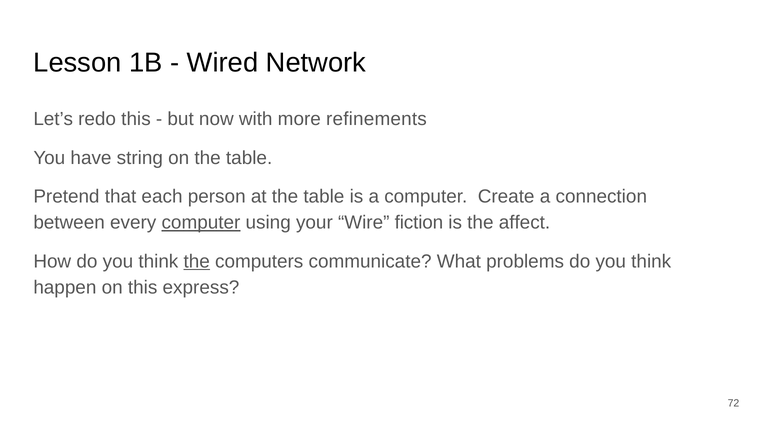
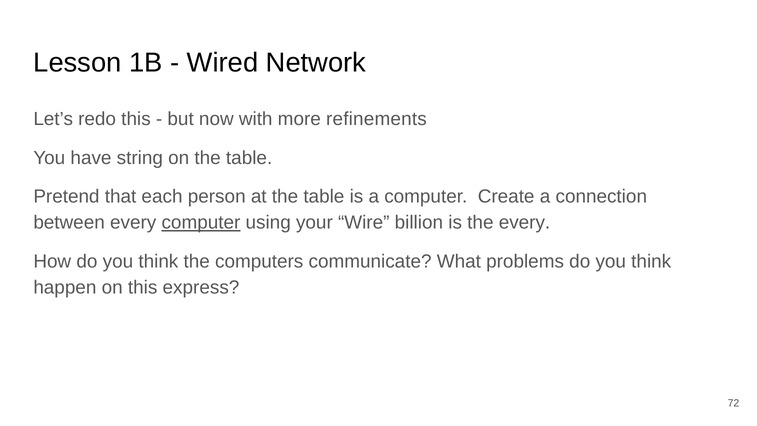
fiction: fiction -> billion (419, 223)
the affect: affect -> every (524, 223)
the underline: present -> none (197, 261)
